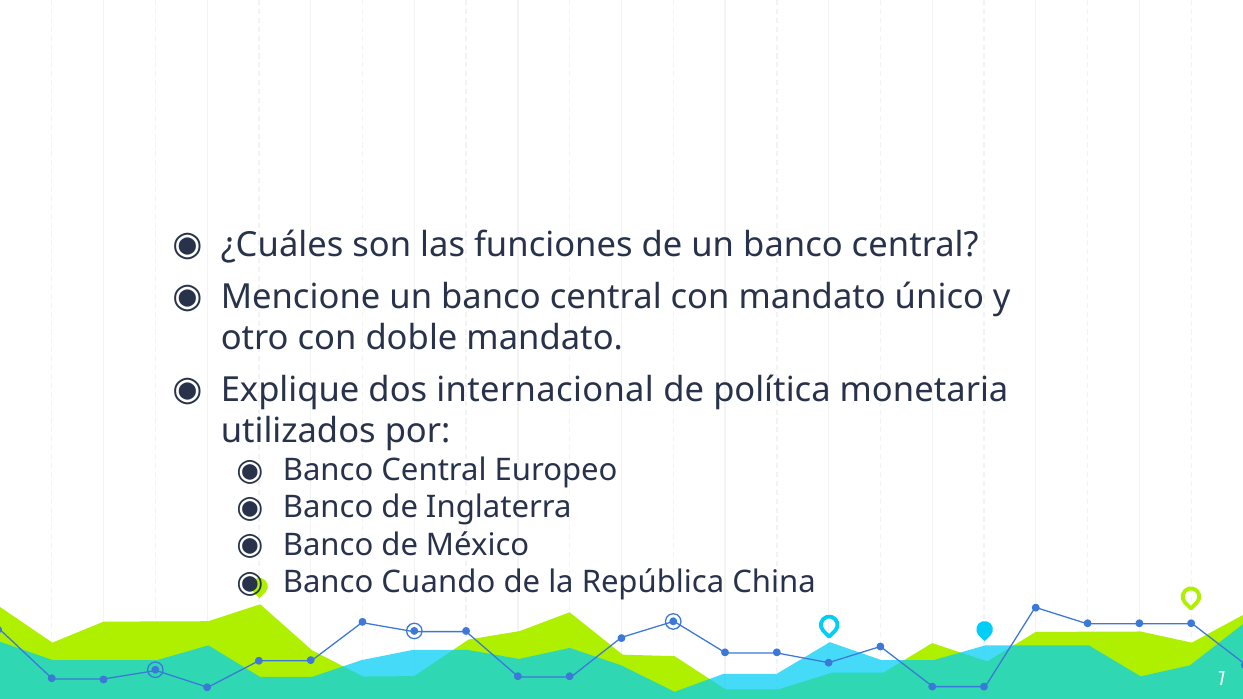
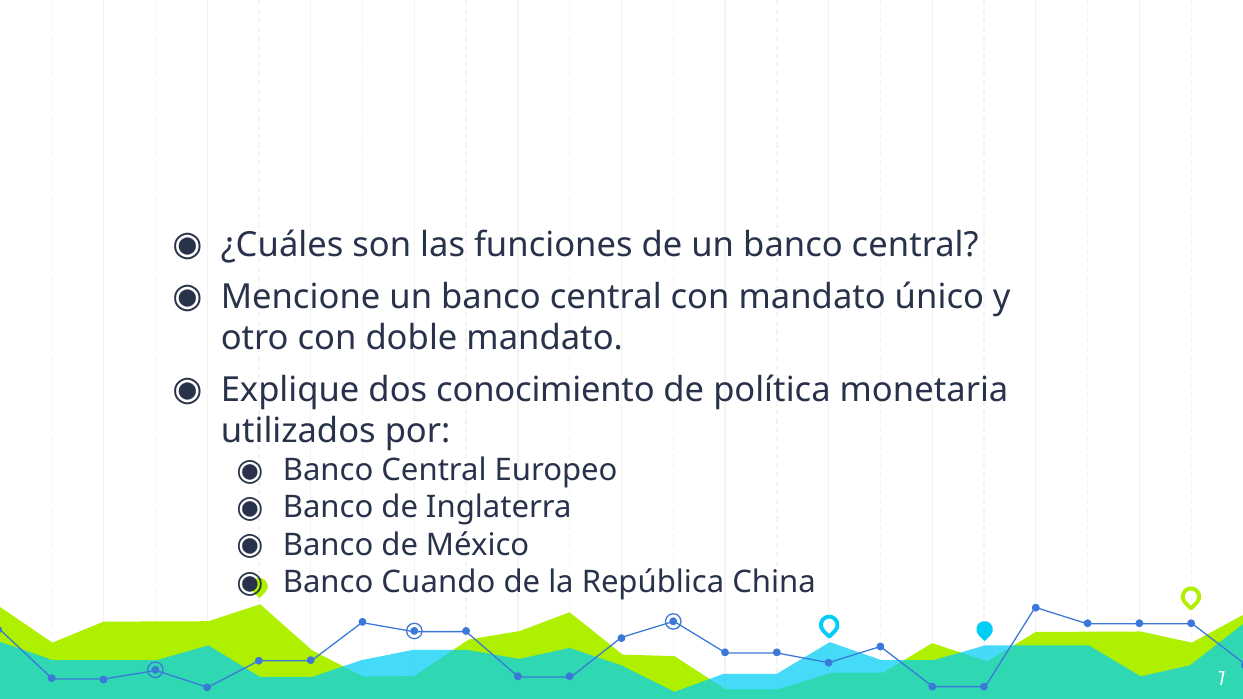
internacional: internacional -> conocimiento (545, 390)
